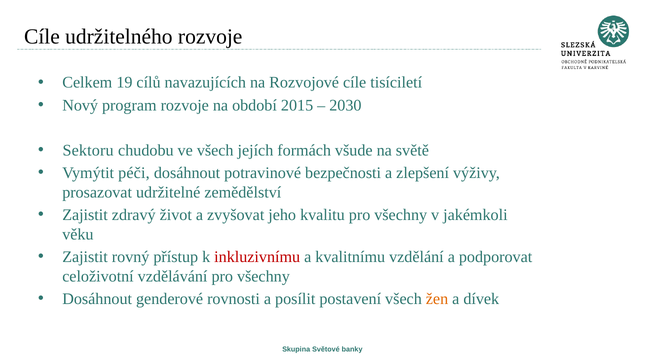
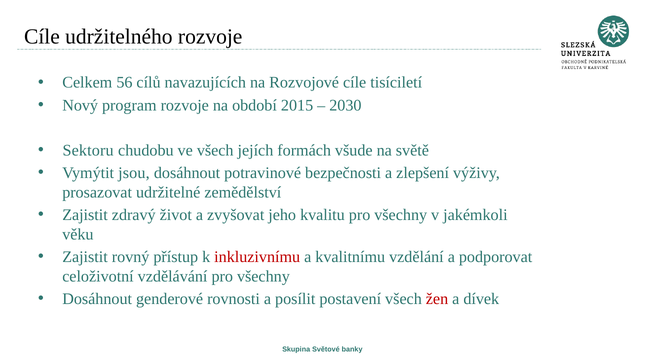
19: 19 -> 56 (124, 83)
péči: péči -> jsou (134, 173)
žen colour: orange -> red (437, 299)
